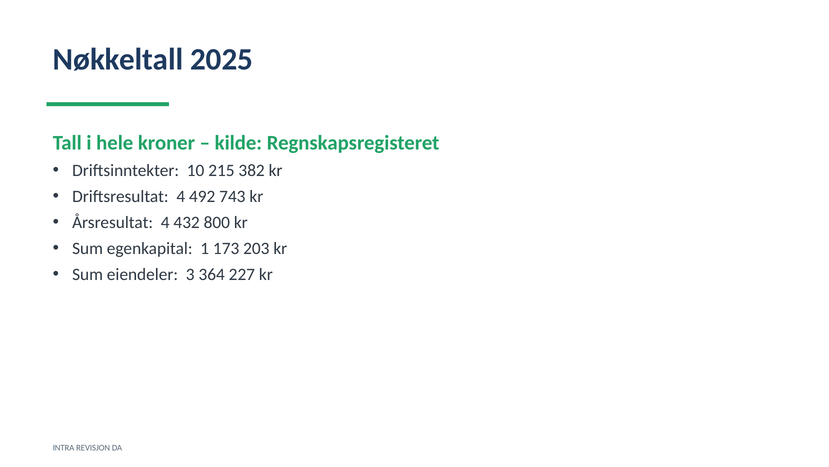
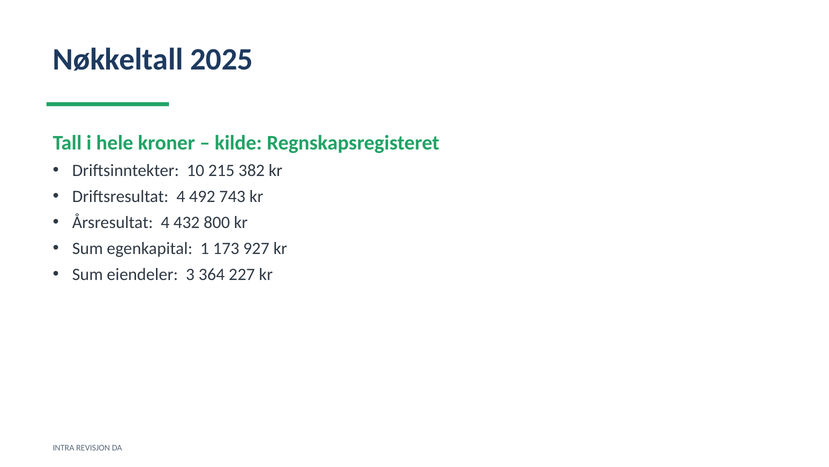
203: 203 -> 927 (256, 248)
